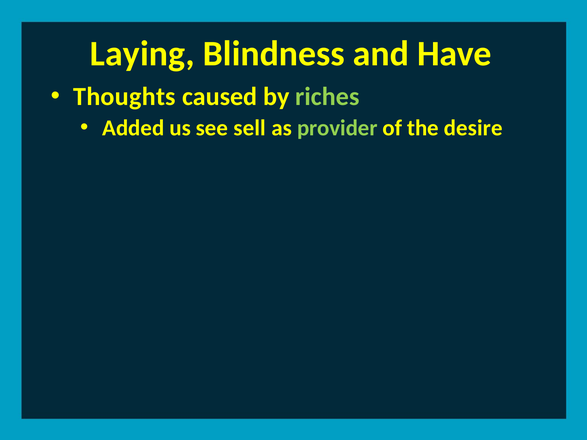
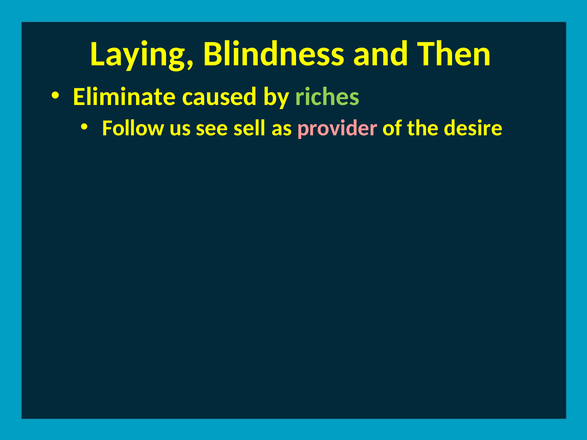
Have: Have -> Then (454, 54)
Thoughts: Thoughts -> Eliminate (124, 97)
Added: Added -> Follow (133, 128)
provider colour: light green -> pink (337, 128)
